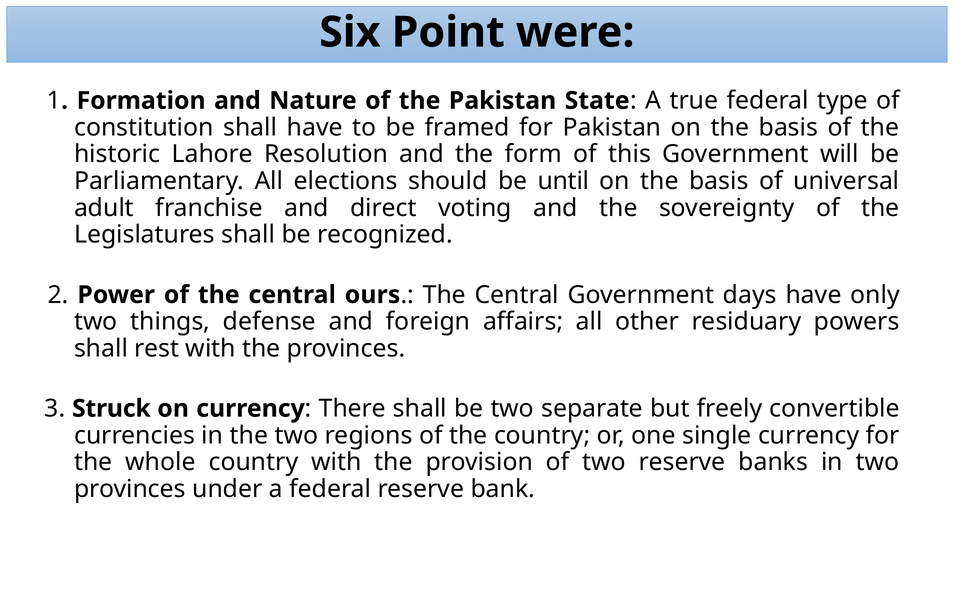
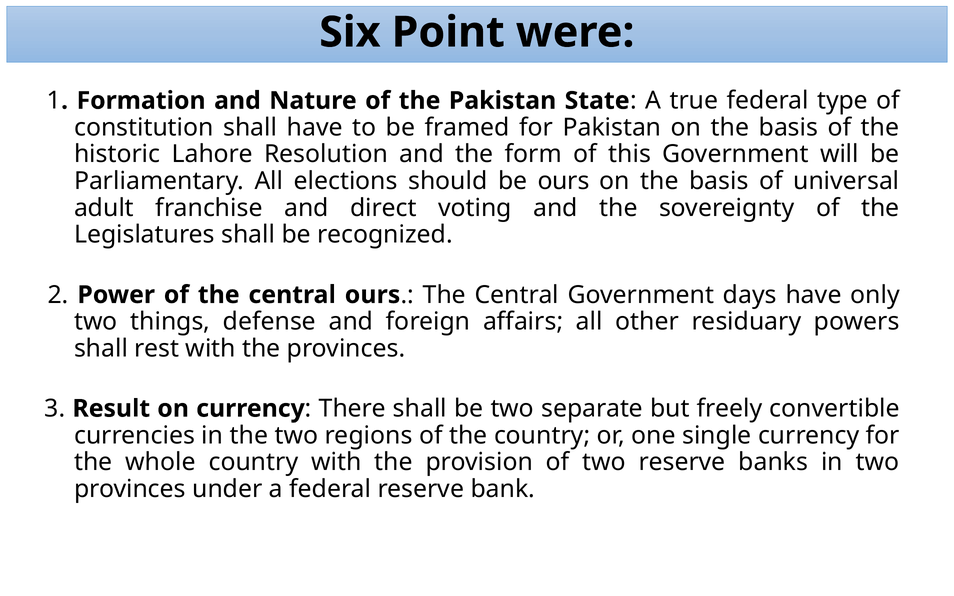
be until: until -> ours (564, 181)
Struck: Struck -> Result (111, 409)
